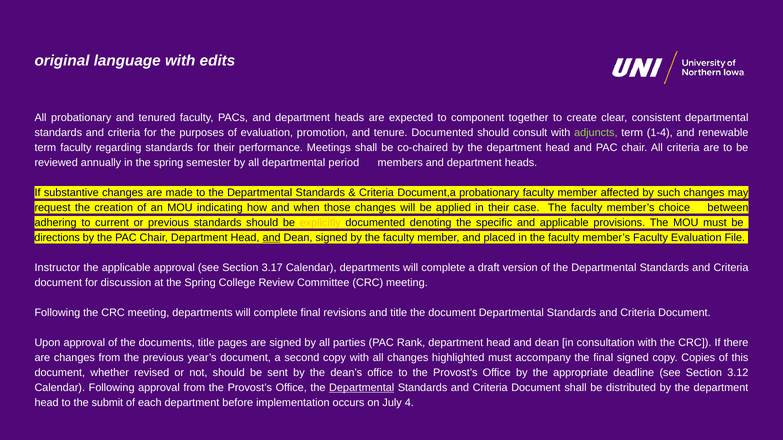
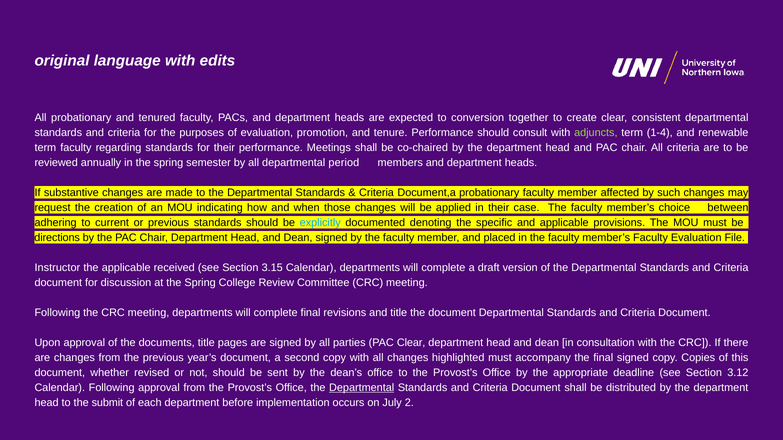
component: component -> conversion (478, 118)
tenure Documented: Documented -> Performance (442, 133)
explicitly colour: yellow -> light blue (320, 223)
and underline: present -> none (272, 238)
applicable approval: approval -> received (174, 268)
3.17: 3.17 -> 3.15 (272, 268)
PAC Rank: Rank -> Clear (411, 343)
4: 4 -> 2 (409, 403)
